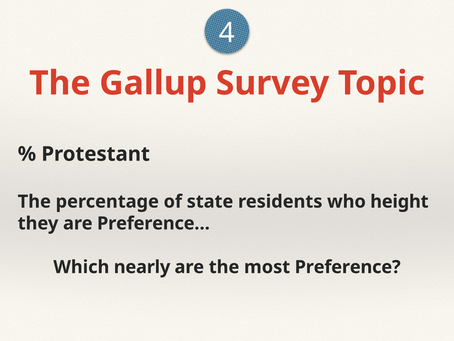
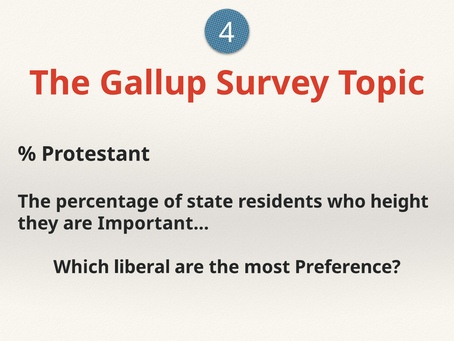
Preference…: Preference… -> Important… (153, 223)
nearly: nearly -> liberal (142, 267)
